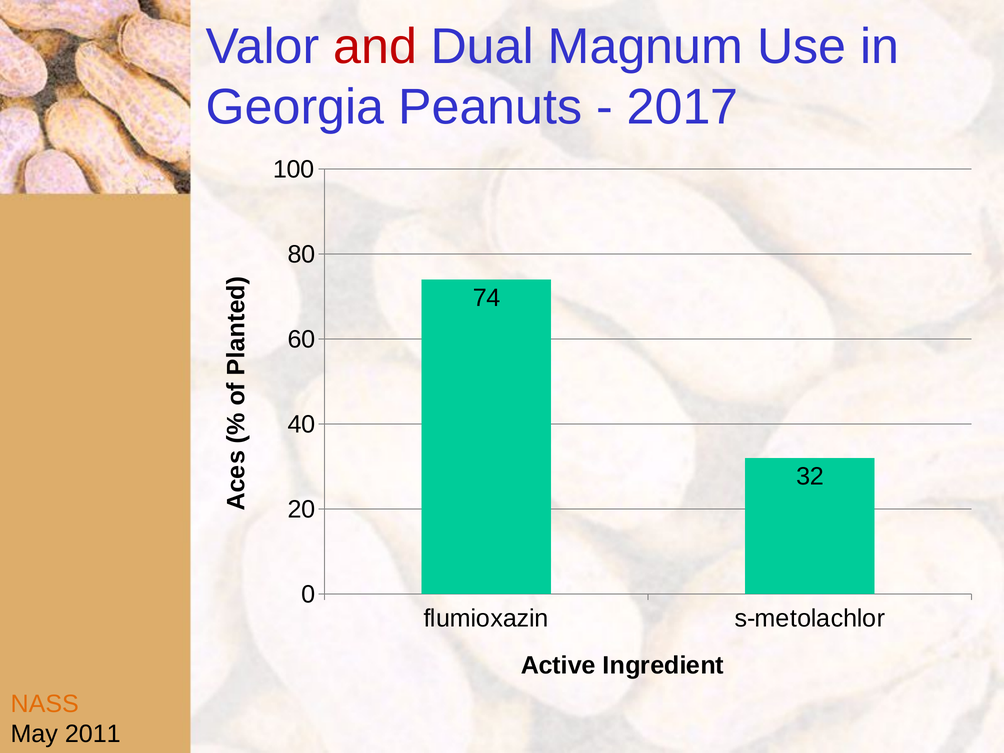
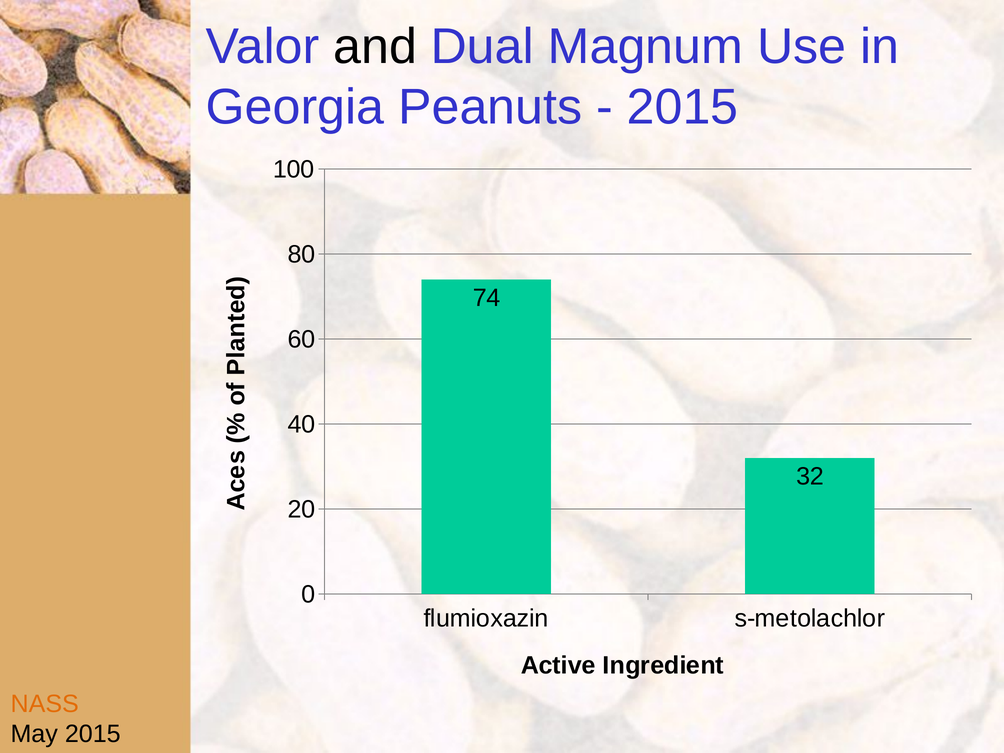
and colour: red -> black (375, 47)
2017: 2017 -> 2015 (683, 107)
May 2011: 2011 -> 2015 (93, 734)
